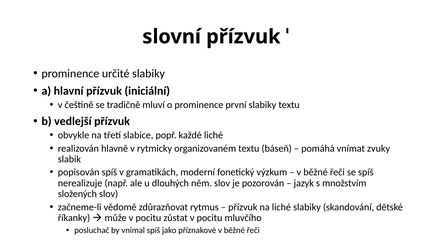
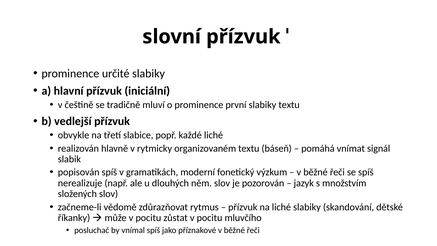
zvuky: zvuky -> signál (379, 148)
